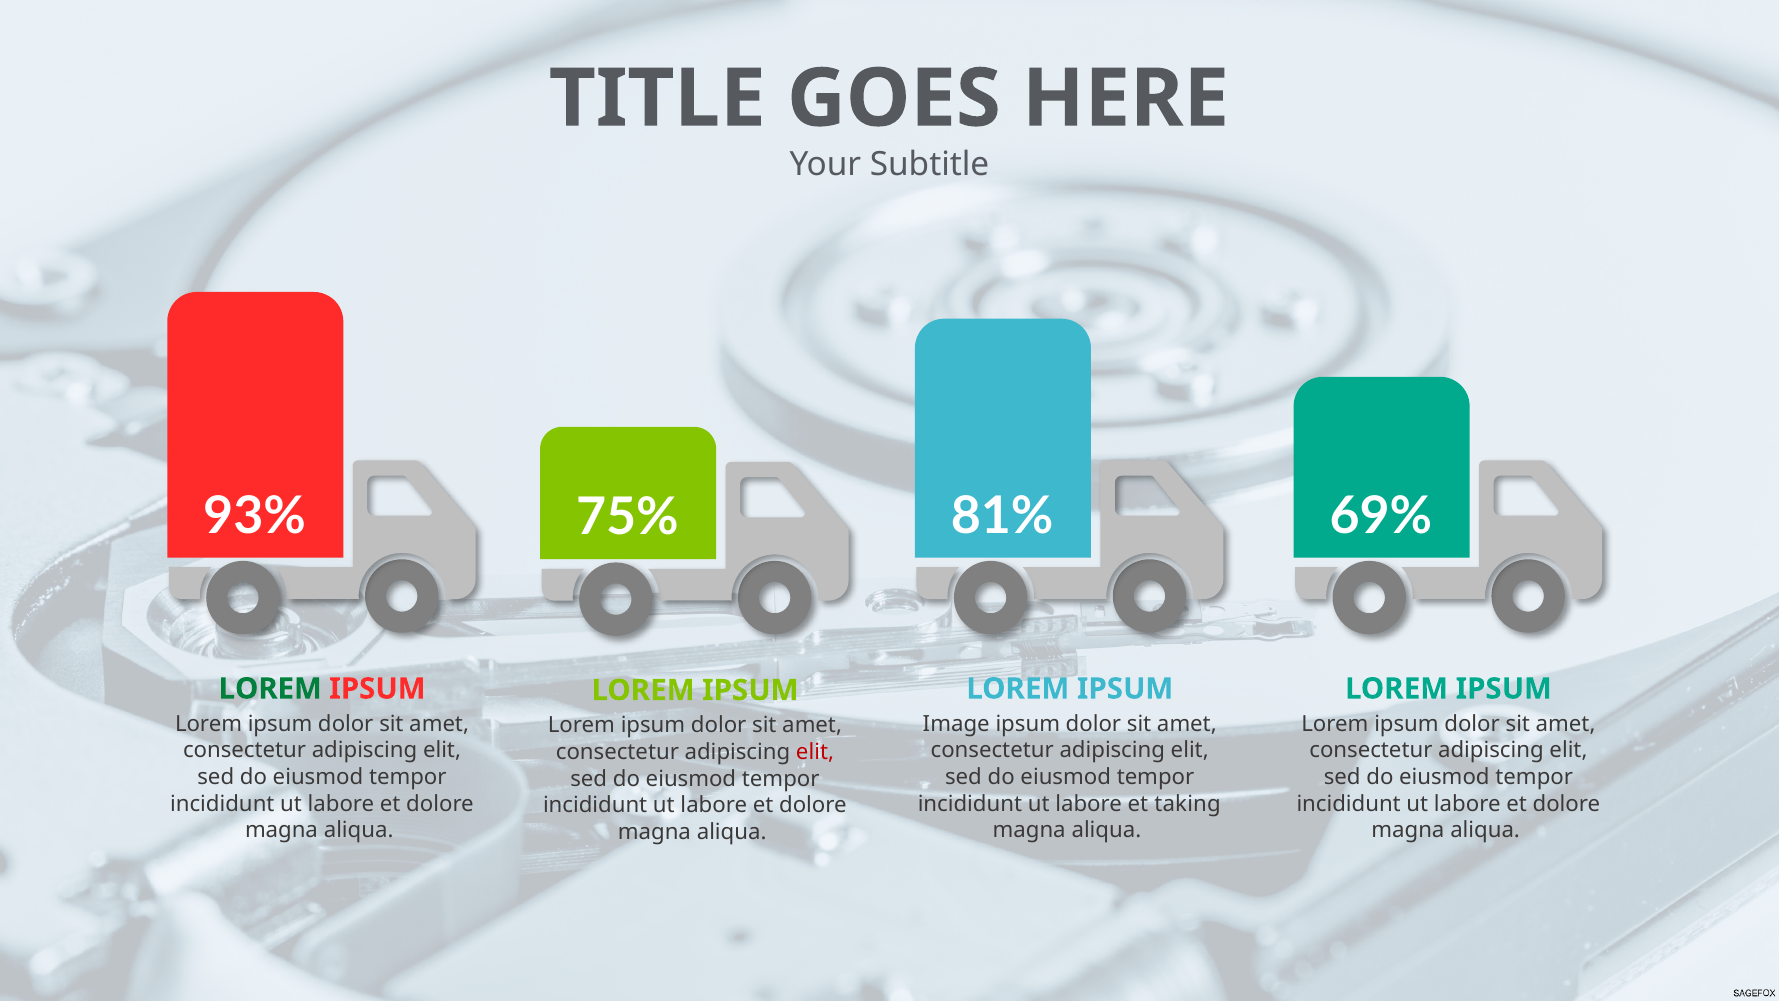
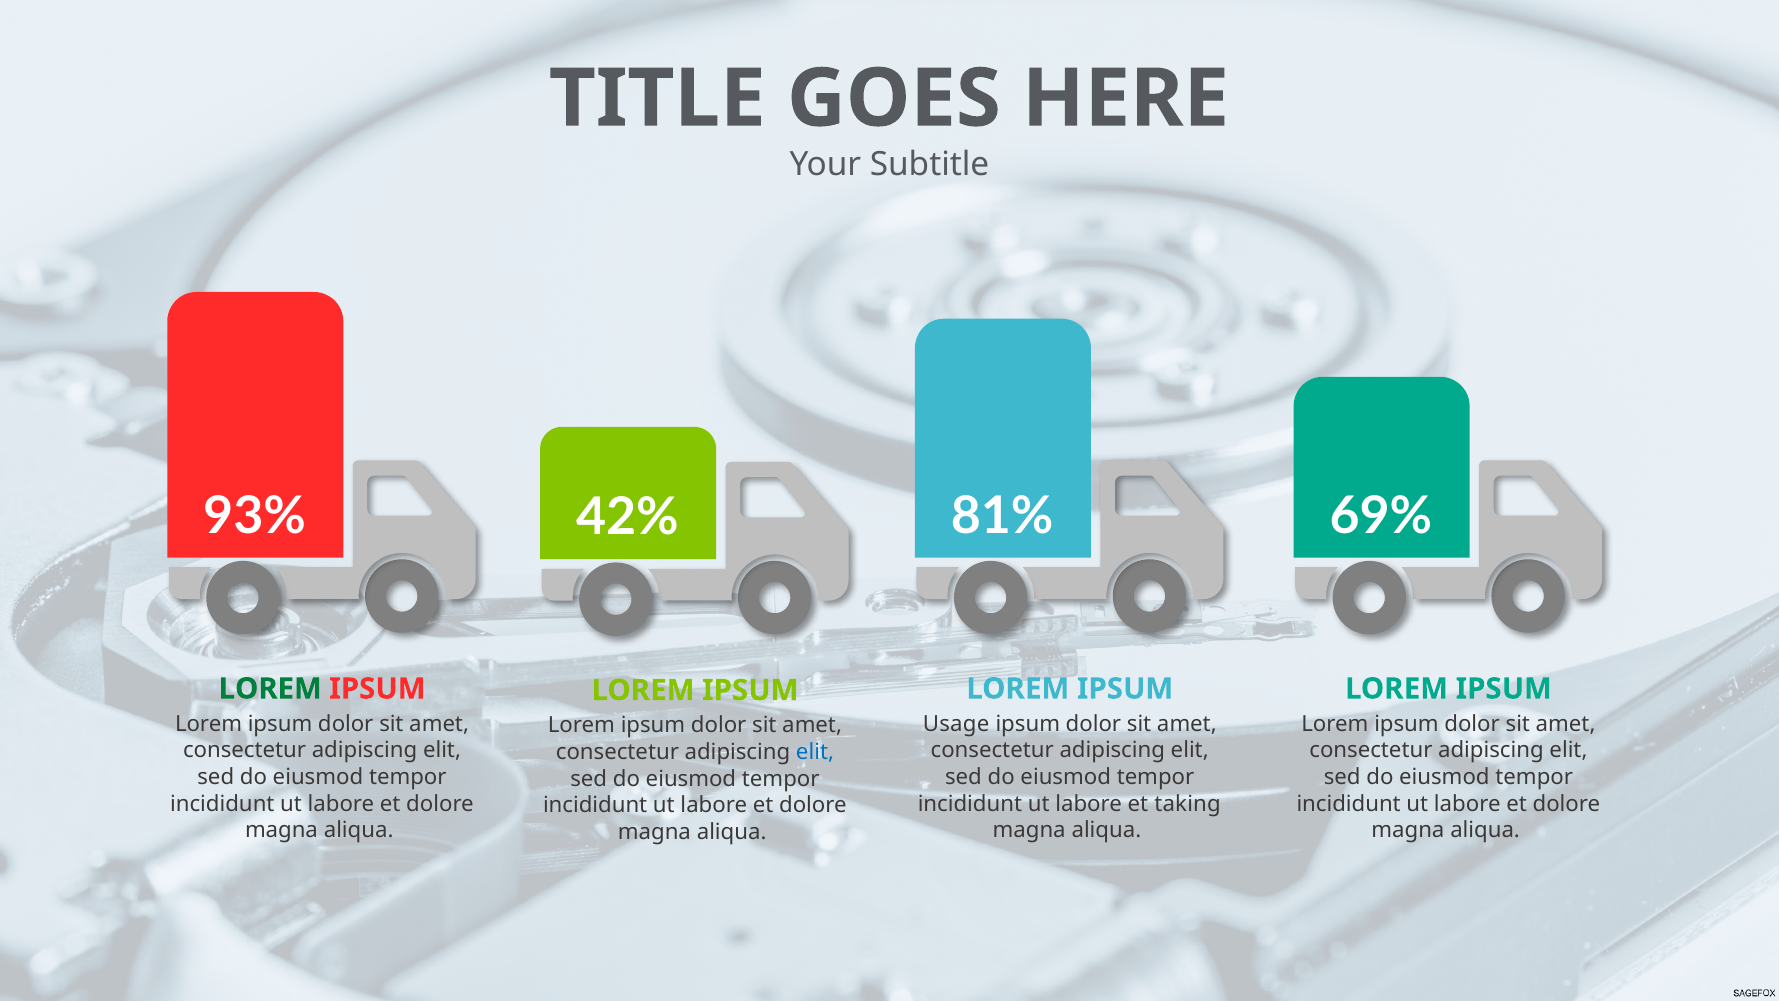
75%: 75% -> 42% (627, 517)
Image: Image -> Usage (956, 724)
elit colour: red -> blue (815, 752)
